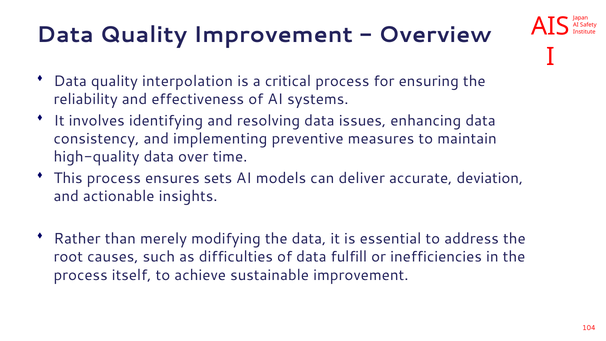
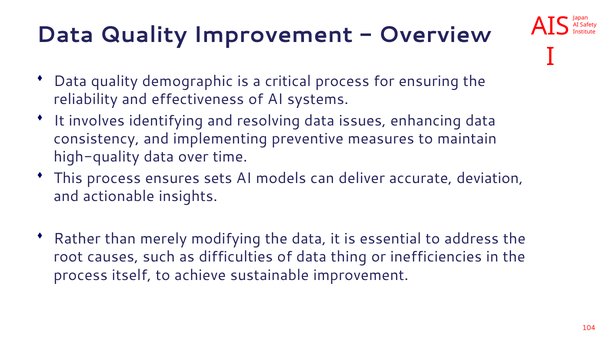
interpolation: interpolation -> demographic (188, 81)
fulfill: fulfill -> thing (349, 257)
